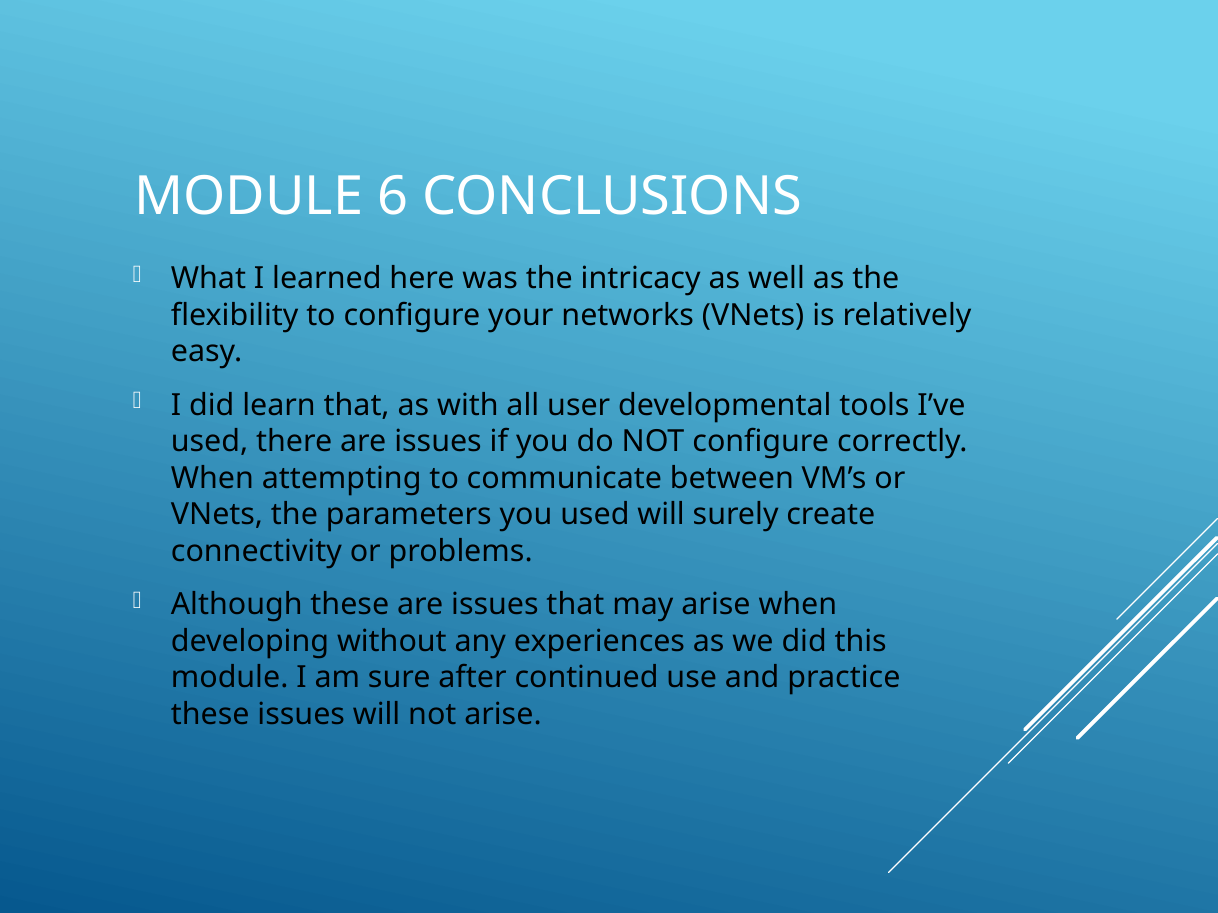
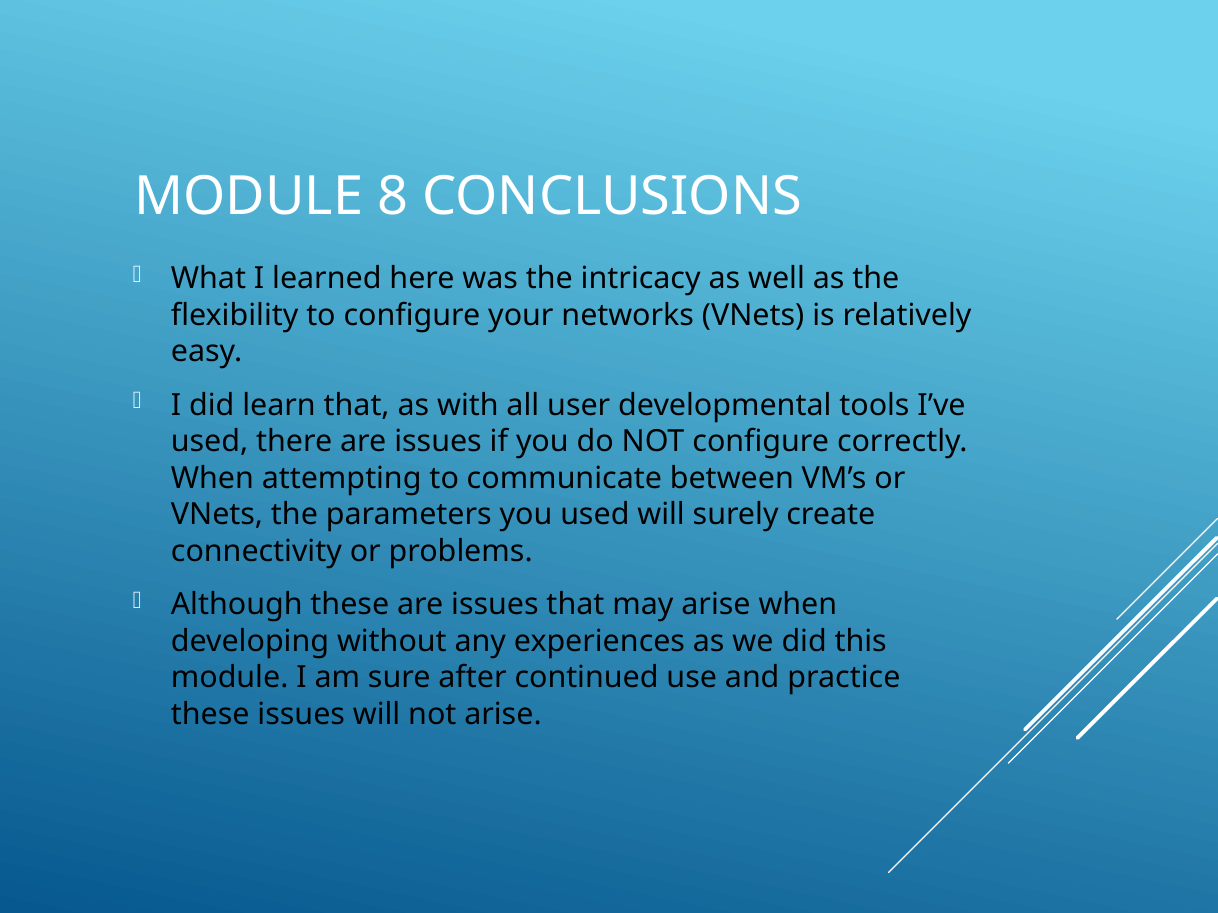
6: 6 -> 8 (393, 197)
